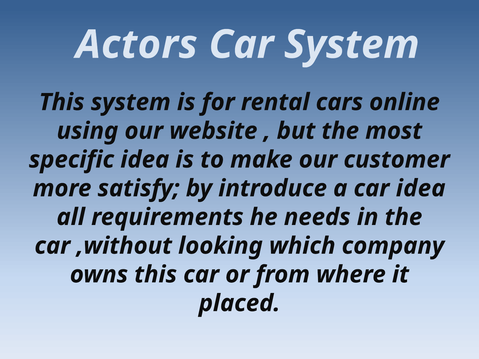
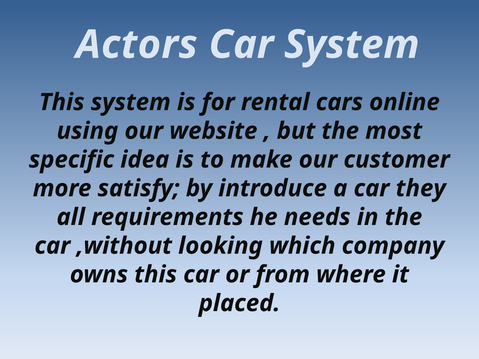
car idea: idea -> they (421, 188)
